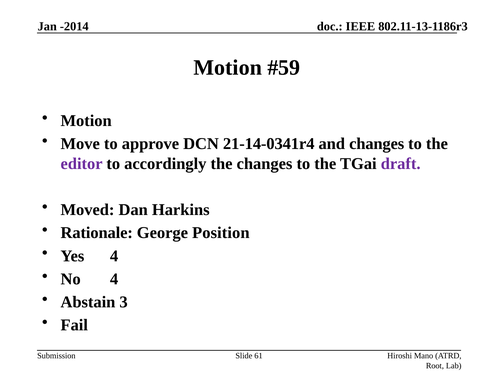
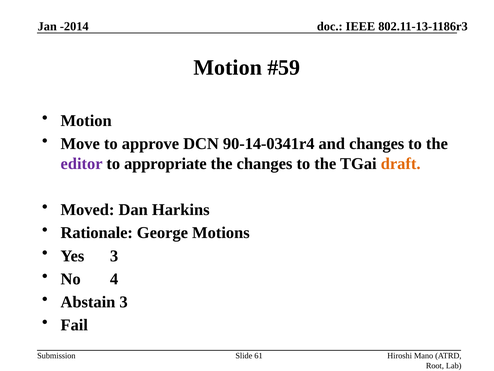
21-14-0341r4: 21-14-0341r4 -> 90-14-0341r4 (269, 144)
accordingly: accordingly -> appropriate (165, 163)
draft colour: purple -> orange (401, 163)
Position: Position -> Motions (221, 233)
Yes 4: 4 -> 3 (114, 256)
